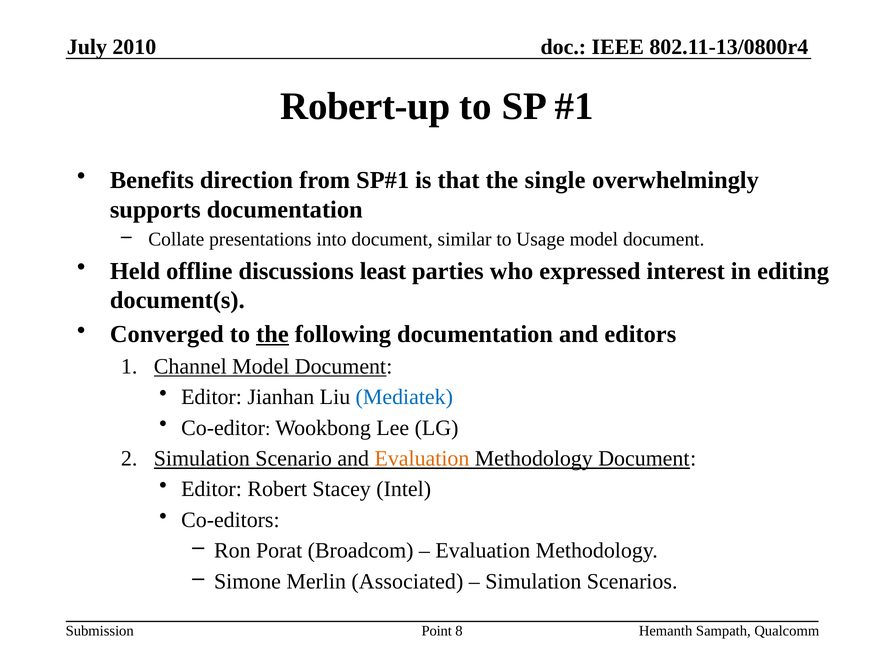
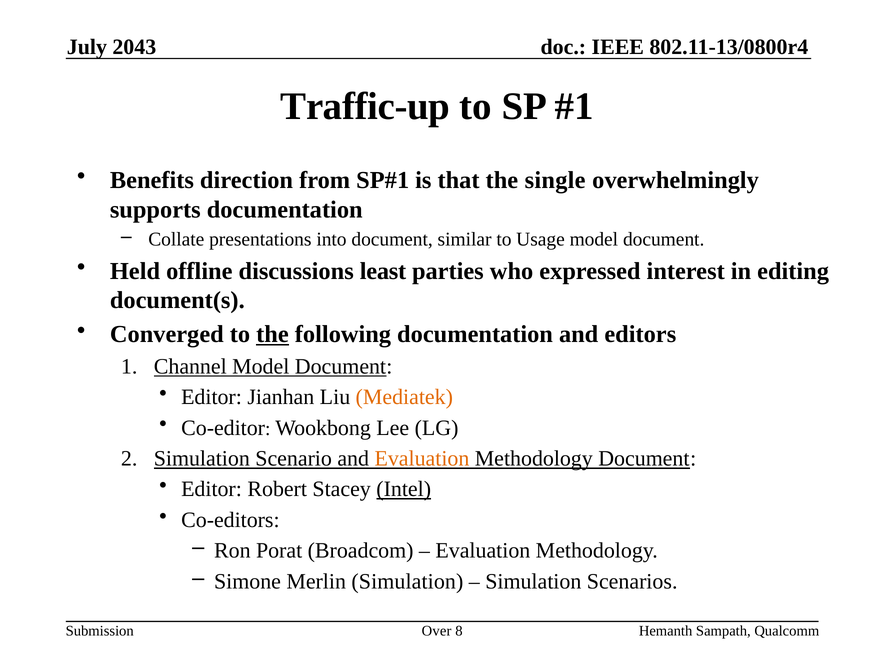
2010: 2010 -> 2043 (134, 47)
Robert-up: Robert-up -> Traffic-up (365, 106)
Mediatek colour: blue -> orange (404, 397)
Intel underline: none -> present (404, 489)
Merlin Associated: Associated -> Simulation (407, 581)
Point: Point -> Over (437, 631)
